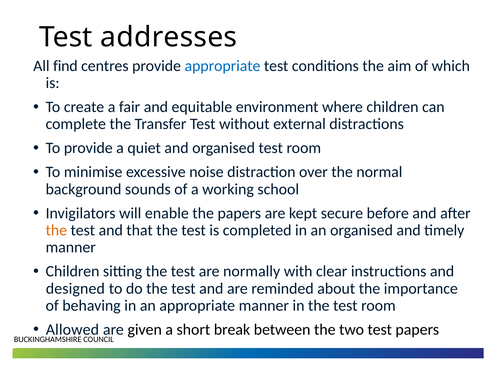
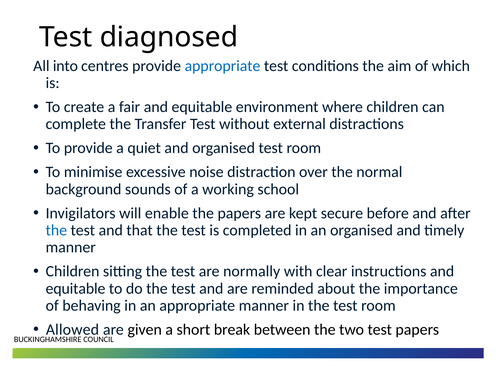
addresses: addresses -> diagnosed (169, 37)
find: find -> into (65, 66)
the colour: orange -> blue (56, 230)
designed: designed -> equitable (76, 289)
